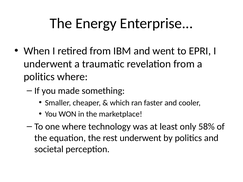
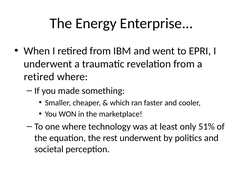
politics: politics -> retired (39, 77)
58%: 58% -> 51% (206, 127)
